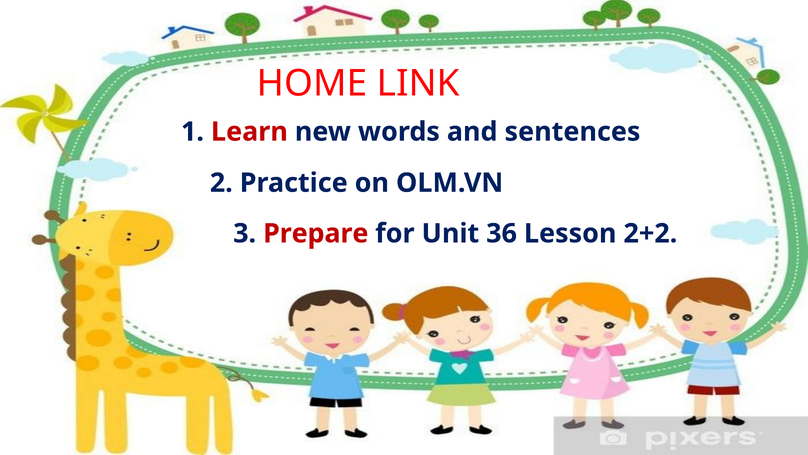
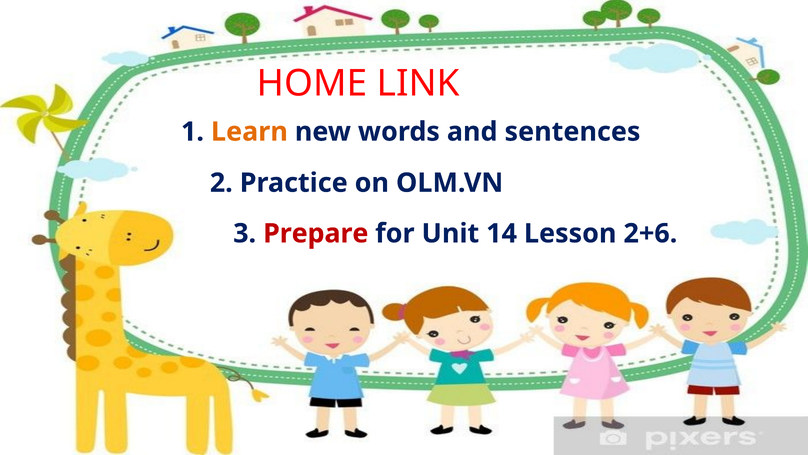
Learn colour: red -> orange (249, 132)
36: 36 -> 14 (502, 233)
2+2: 2+2 -> 2+6 (650, 233)
